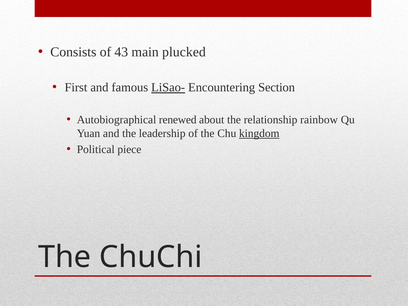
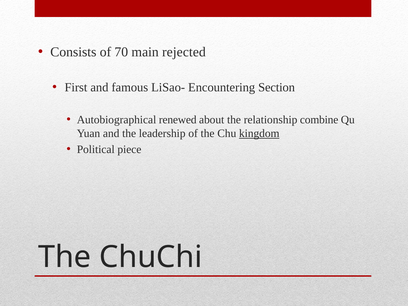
43: 43 -> 70 (121, 52)
plucked: plucked -> rejected (184, 52)
LiSao- underline: present -> none (168, 87)
rainbow: rainbow -> combine (319, 120)
